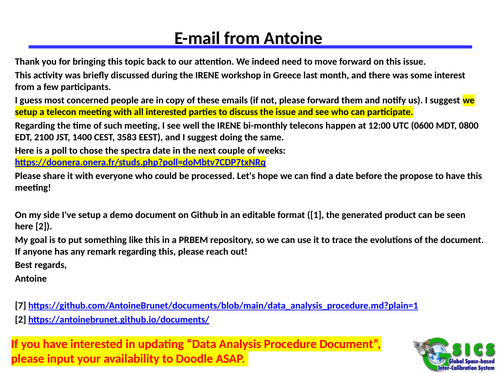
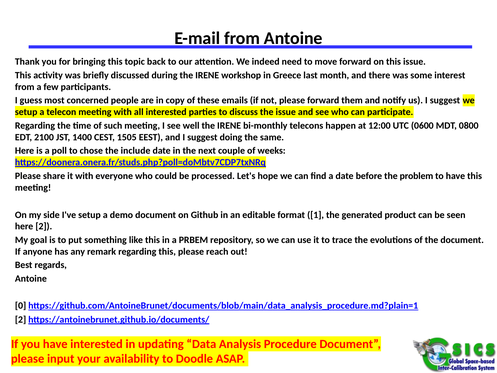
3583: 3583 -> 1505 (127, 137)
spectra: spectra -> include (136, 151)
propose: propose -> problem (416, 176)
7: 7 -> 0 (21, 306)
